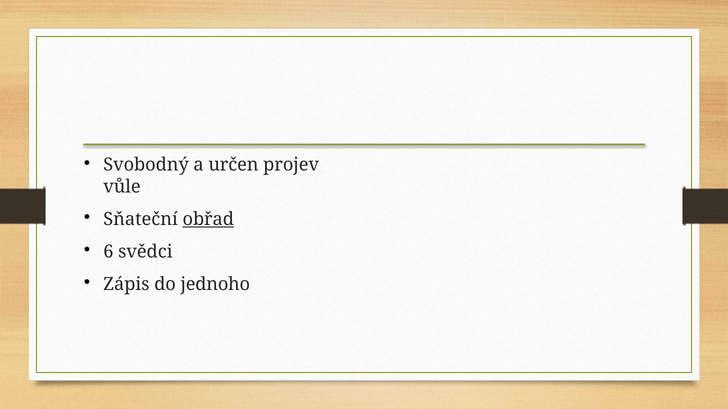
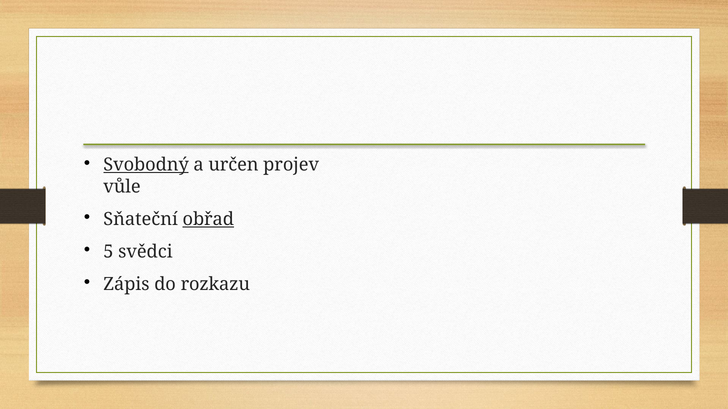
Svobodný underline: none -> present (146, 165)
6: 6 -> 5 (108, 252)
jednoho: jednoho -> rozkazu (215, 285)
